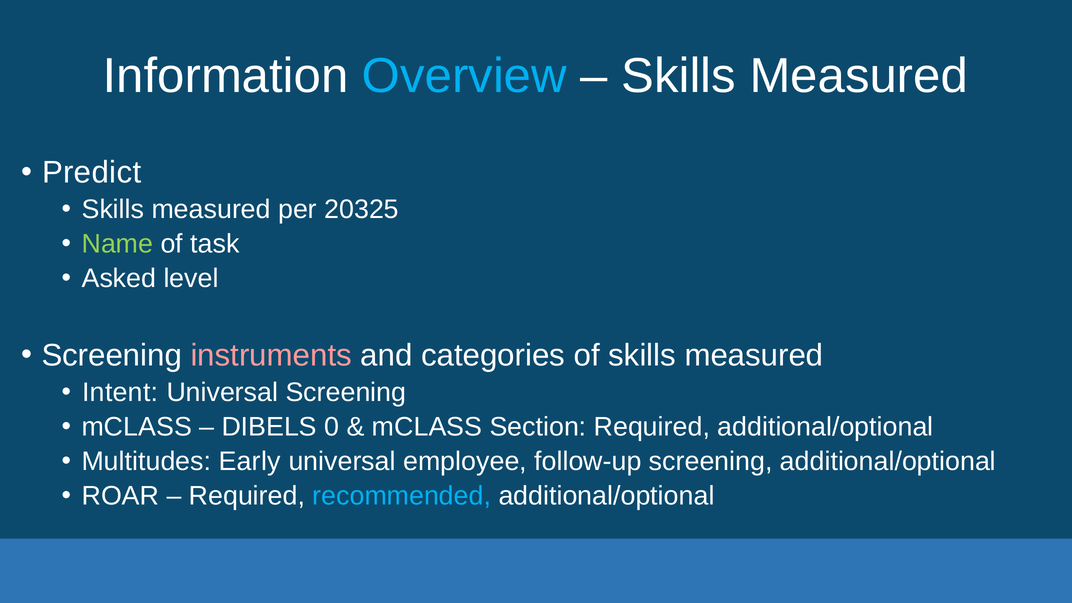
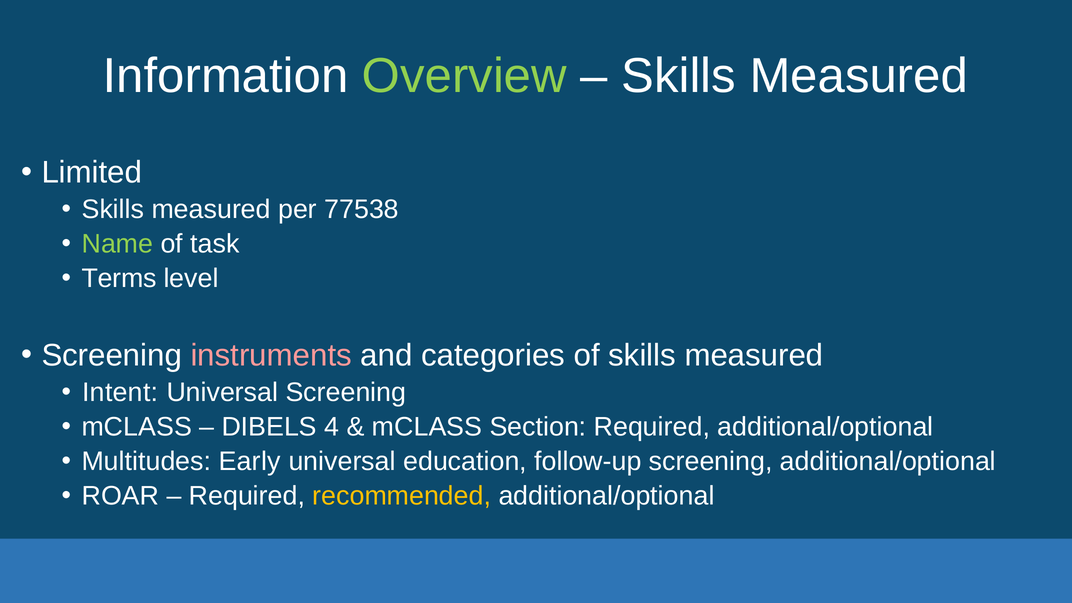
Overview colour: light blue -> light green (464, 76)
Predict: Predict -> Limited (92, 172)
20325: 20325 -> 77538 (362, 209)
Asked: Asked -> Terms (119, 278)
0: 0 -> 4 (332, 427)
employee: employee -> education (465, 461)
recommended colour: light blue -> yellow (402, 496)
